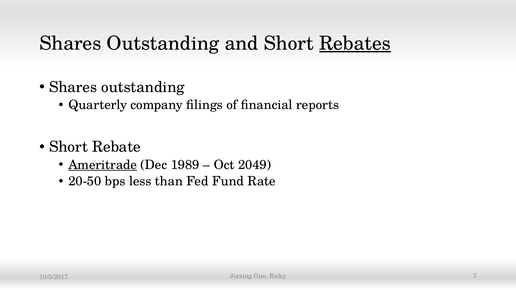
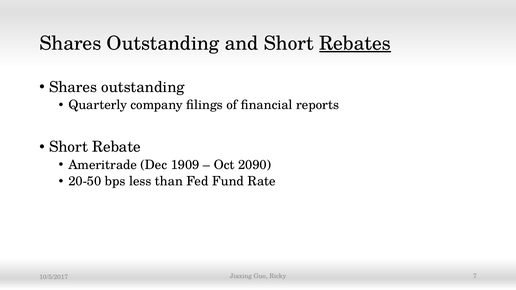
Ameritrade underline: present -> none (103, 165)
1989: 1989 -> 1909 (185, 165)
2049: 2049 -> 2090 (255, 165)
